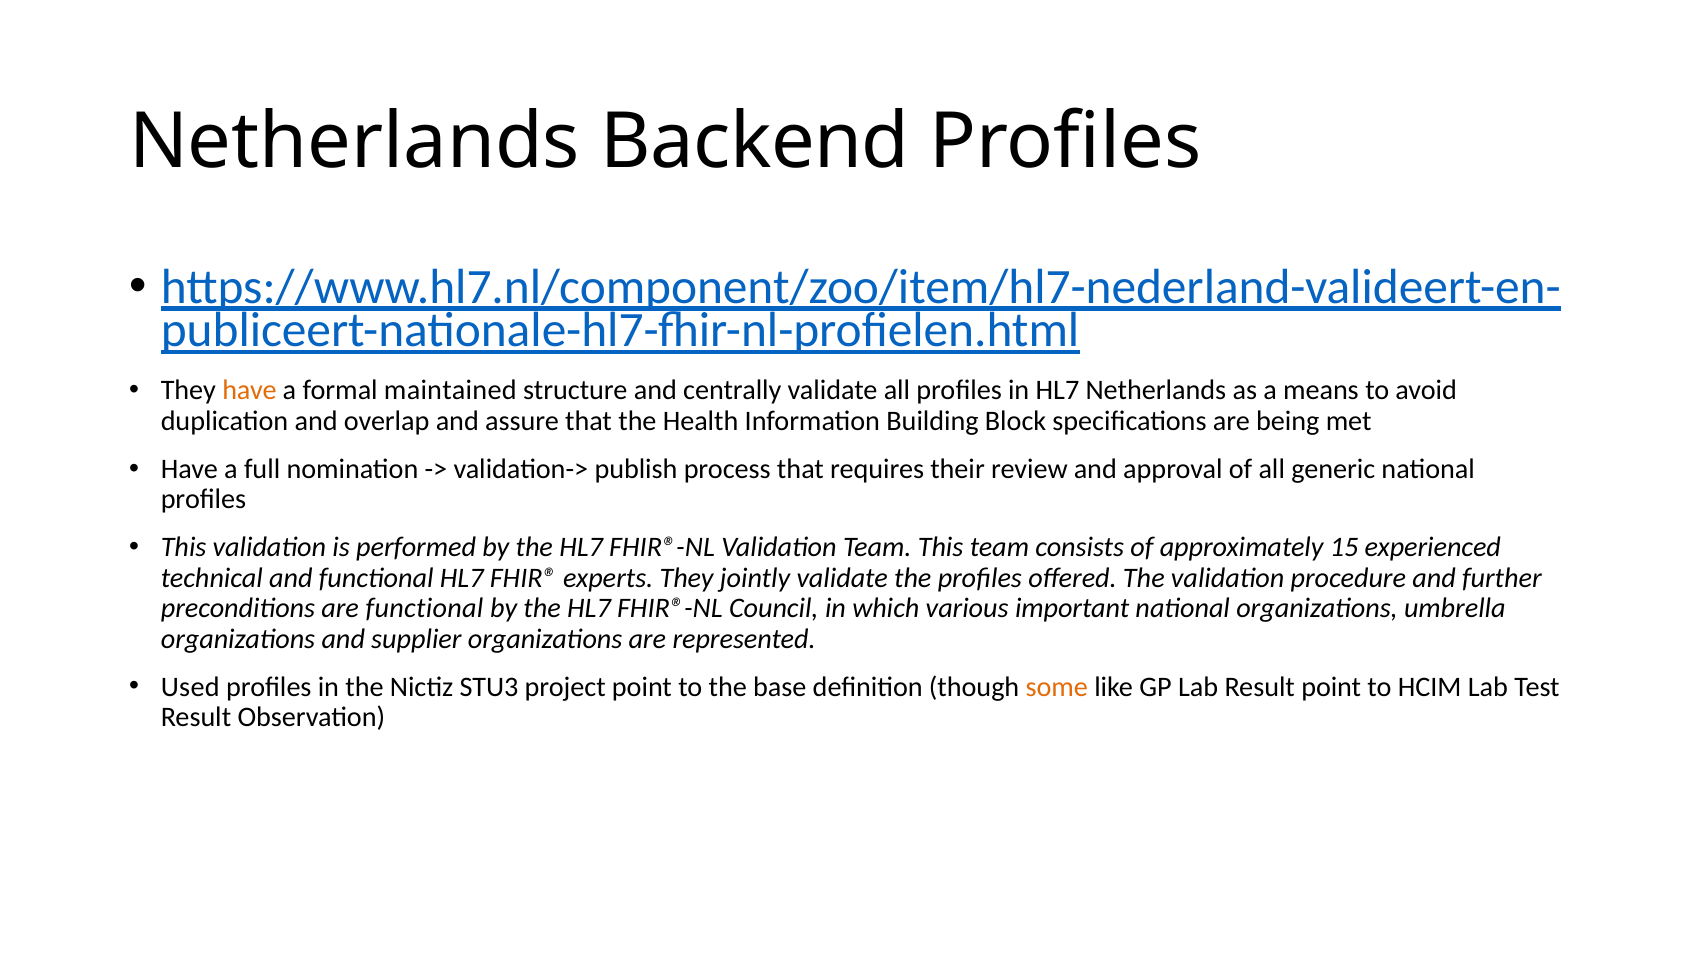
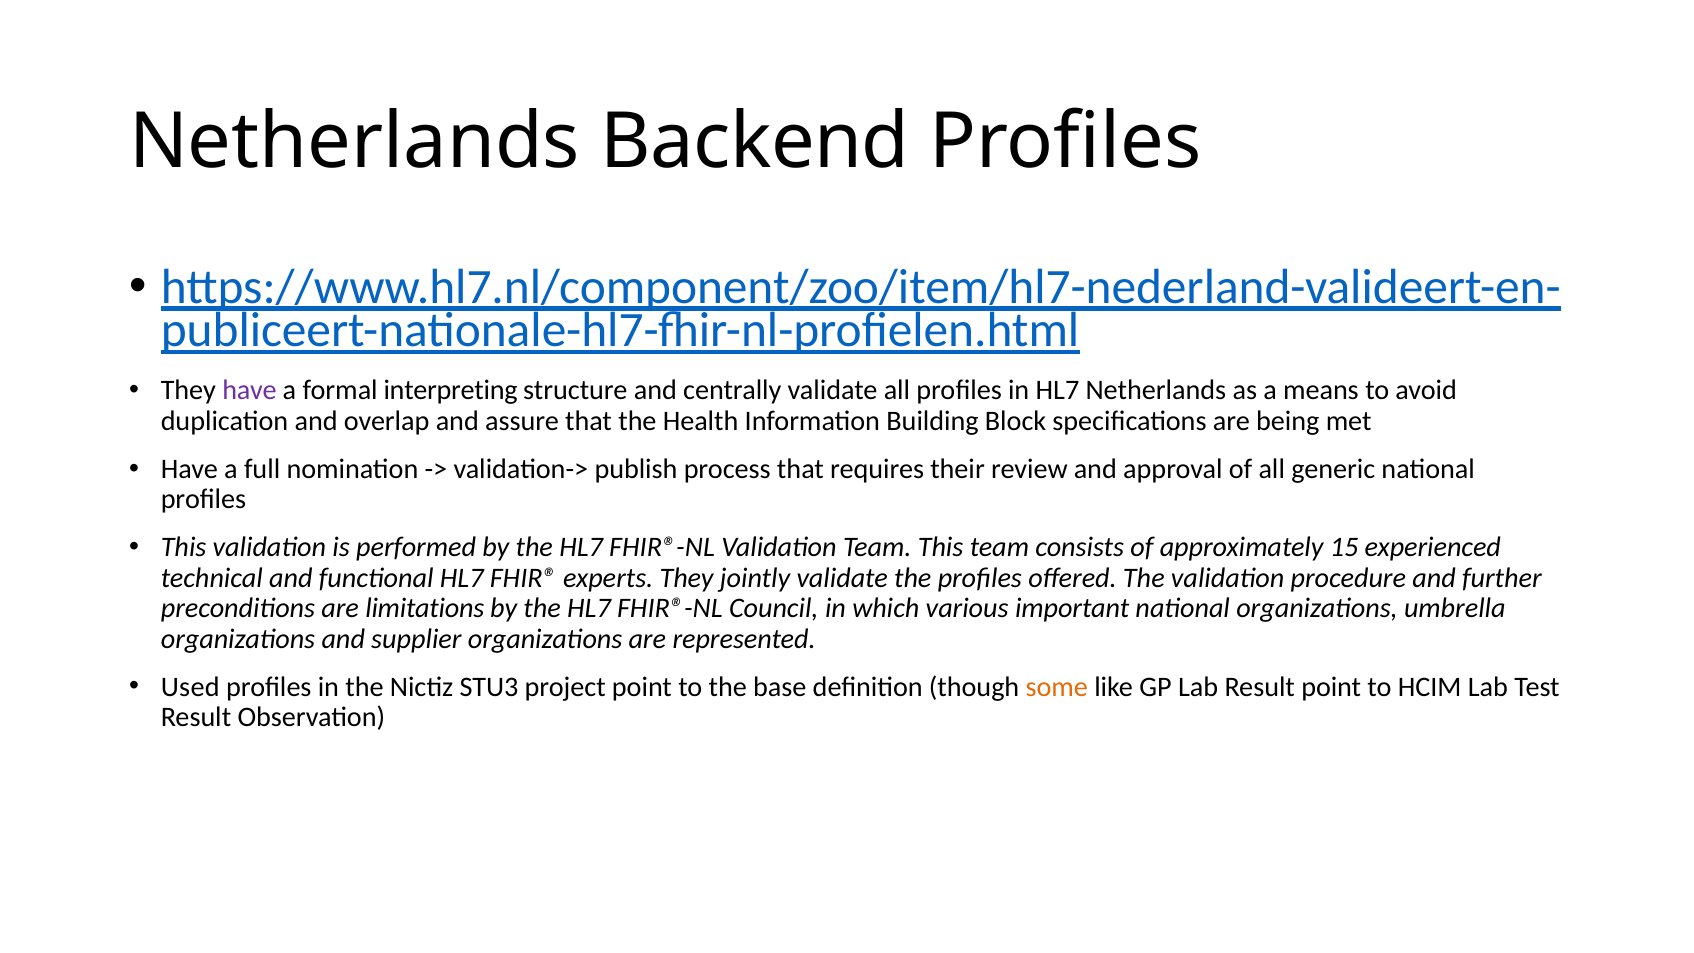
have colour: orange -> purple (249, 390)
maintained: maintained -> interpreting (451, 390)
are functional: functional -> limitations (425, 608)
